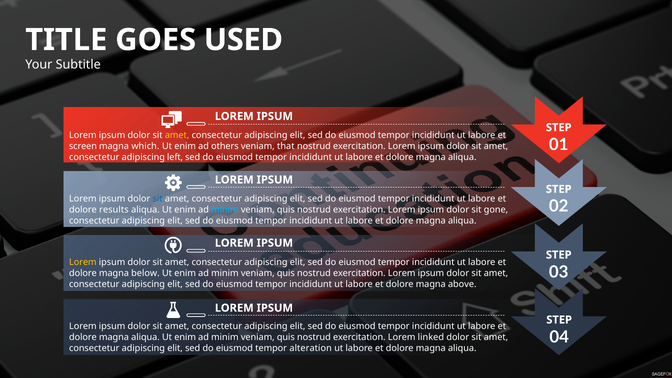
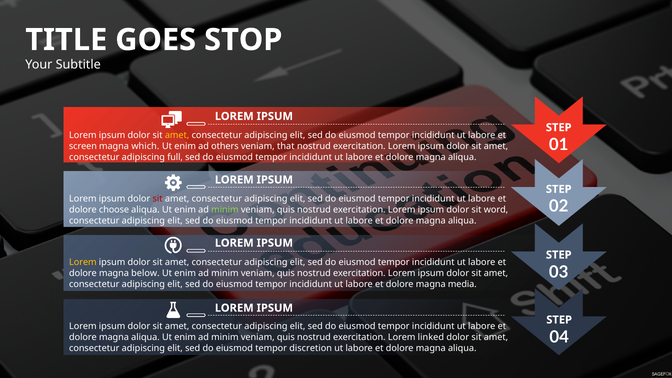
USED: USED -> STOP (243, 40)
left: left -> full (175, 157)
sit colour: blue -> red (158, 199)
results: results -> choose (114, 210)
minim colour: light blue -> light green (225, 210)
gone: gone -> word (496, 210)
above: above -> media (462, 284)
alteration: alteration -> discretion (311, 348)
